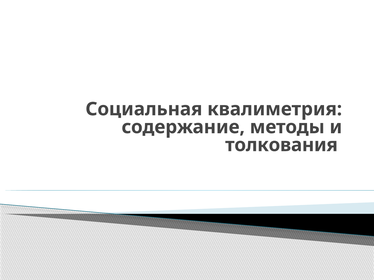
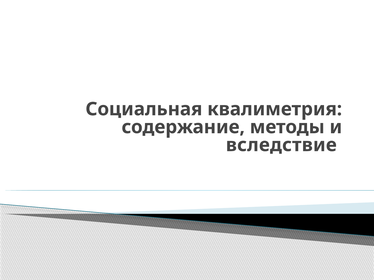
толкования: толкования -> вследствие (281, 145)
